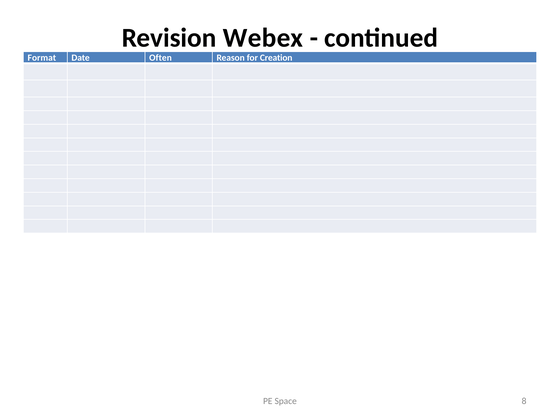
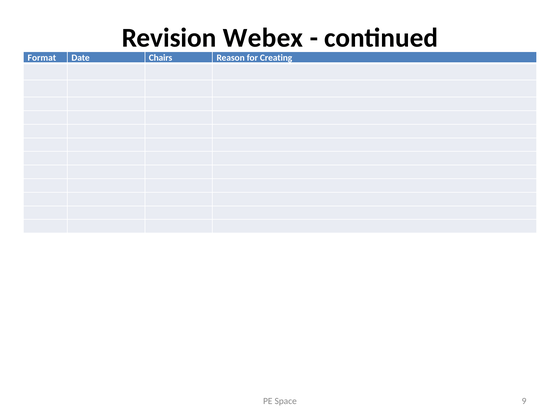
Often: Often -> Chairs (161, 58)
Creation: Creation -> Creating (276, 58)
8: 8 -> 9 (524, 401)
